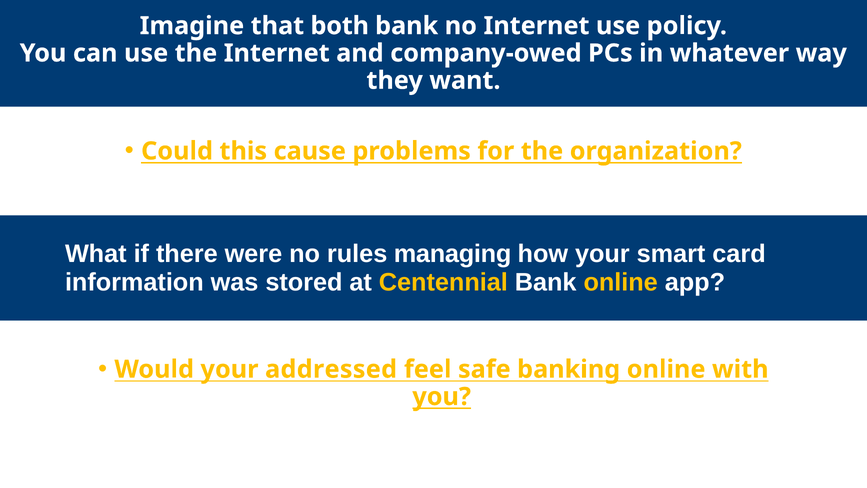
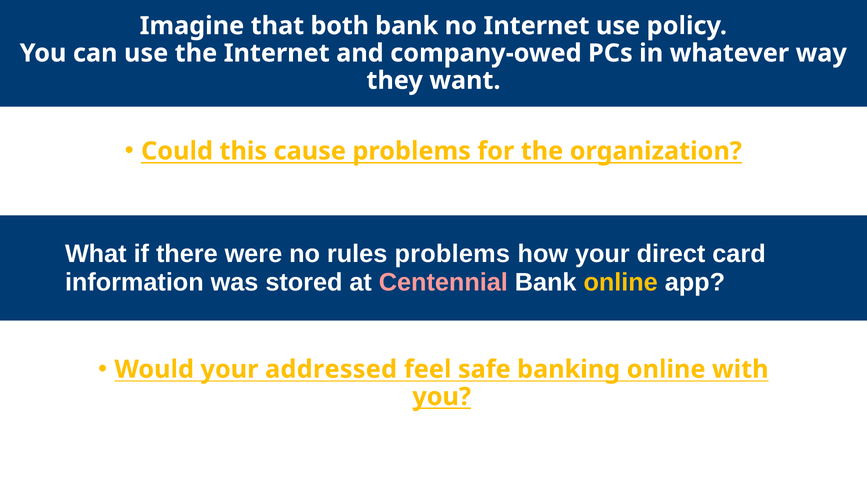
rules managing: managing -> problems (452, 254)
smart: smart -> direct (671, 254)
Centennial colour: yellow -> pink (443, 282)
